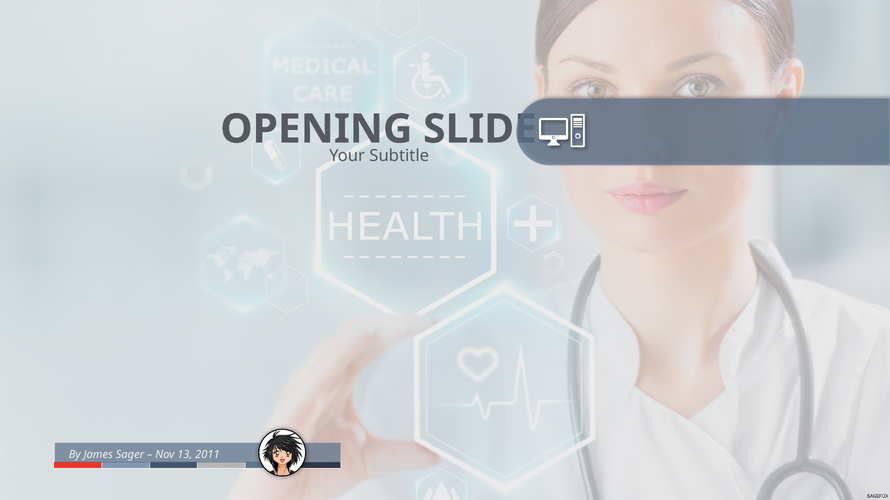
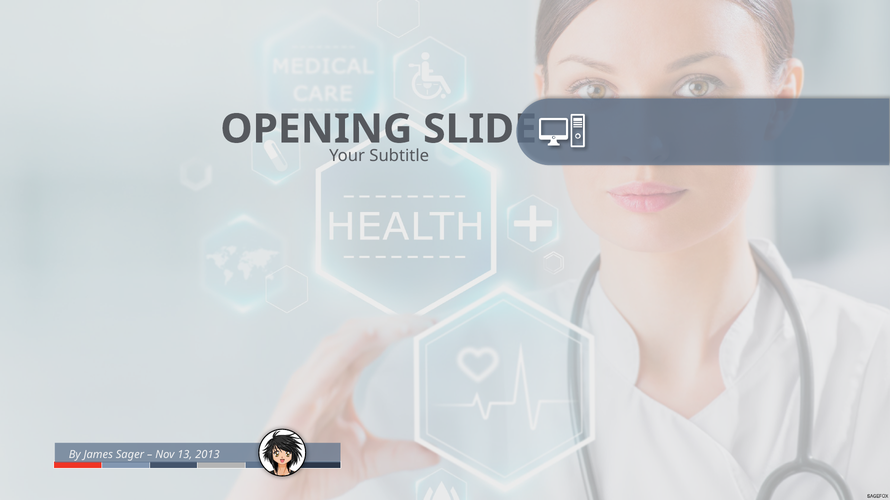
2011: 2011 -> 2013 (207, 455)
